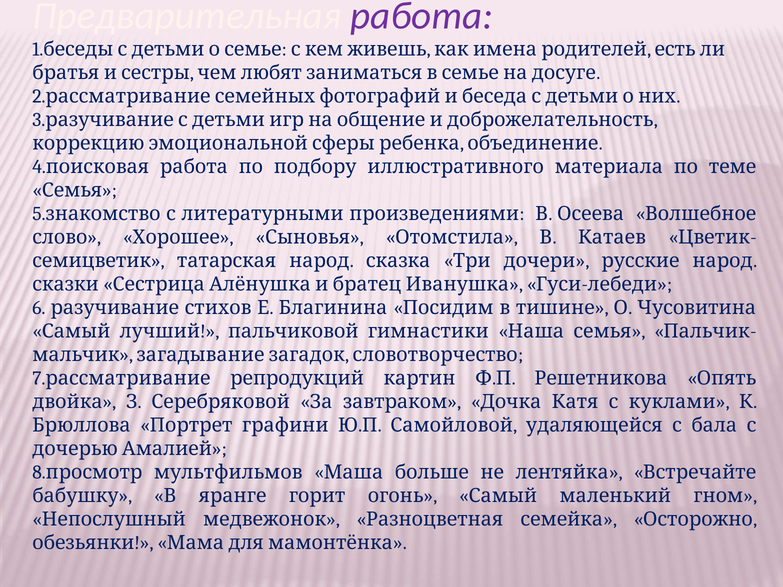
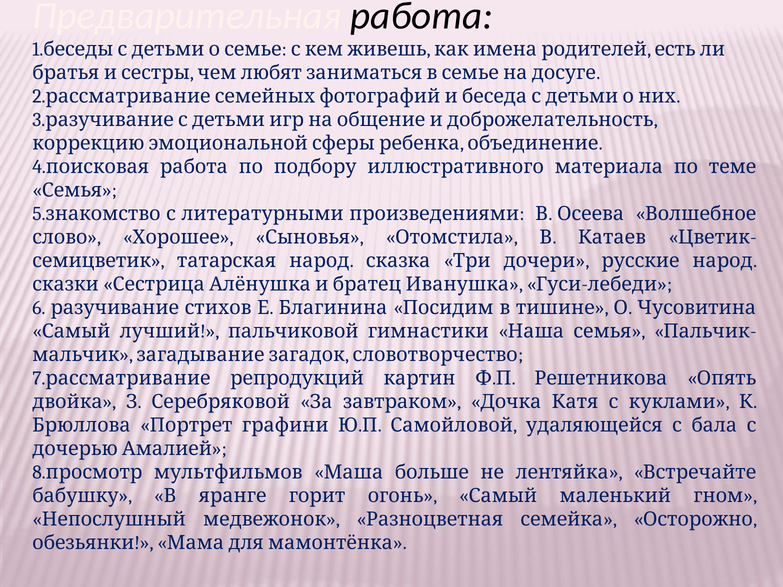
работа colour: purple -> black (422, 16)
